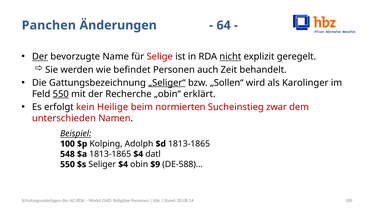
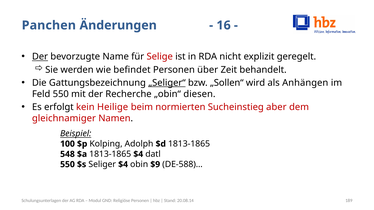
64: 64 -> 16 (224, 25)
nicht underline: present -> none (230, 57)
auch: auch -> über (208, 70)
Karolinger: Karolinger -> Anhängen (305, 83)
550 underline: present -> none (61, 94)
erklärt: erklärt -> diesen (199, 94)
zwar: zwar -> aber (276, 107)
unterschieden: unterschieden -> gleichnamiger (64, 118)
